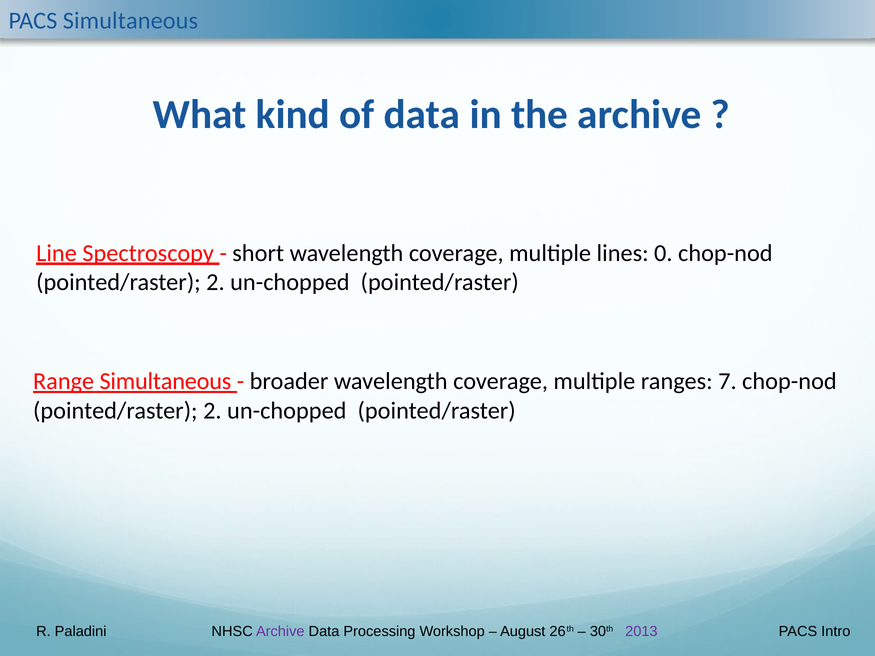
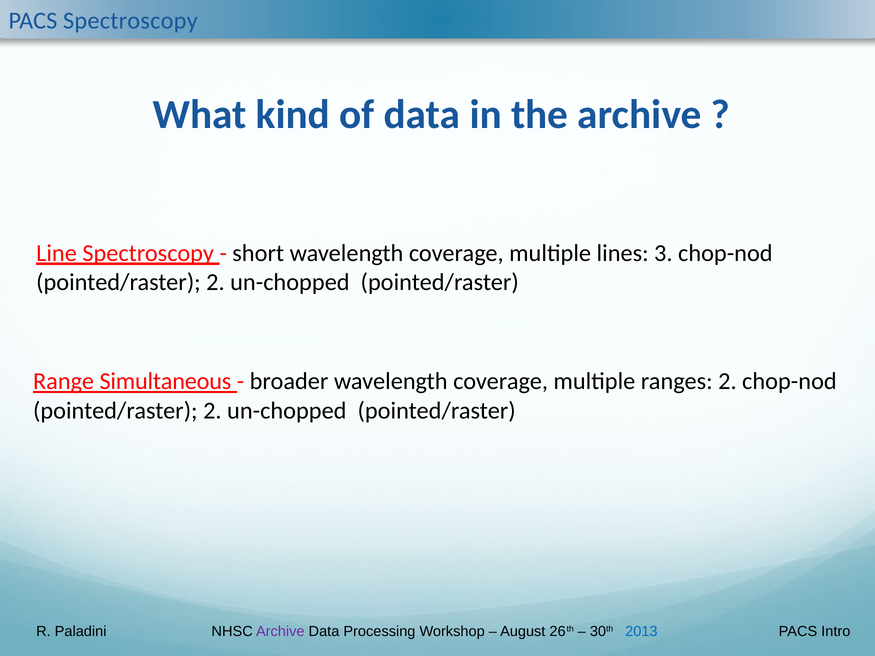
PACS Simultaneous: Simultaneous -> Spectroscopy (130, 21)
0: 0 -> 3 (663, 253)
ranges 7: 7 -> 2 (727, 382)
2013 colour: purple -> blue (641, 632)
